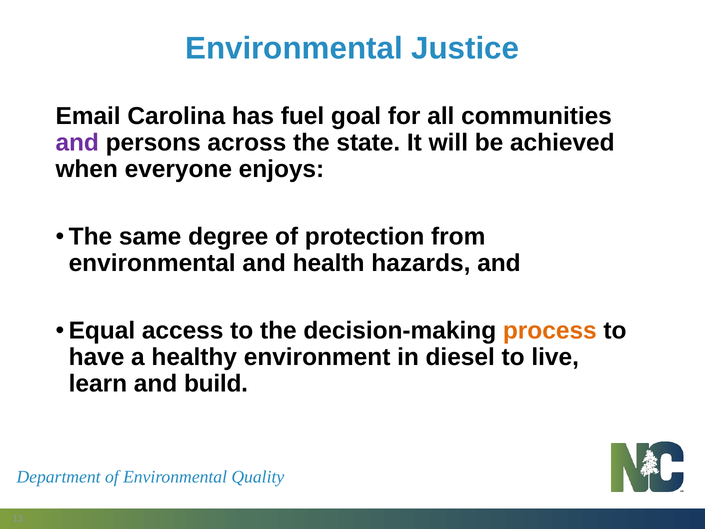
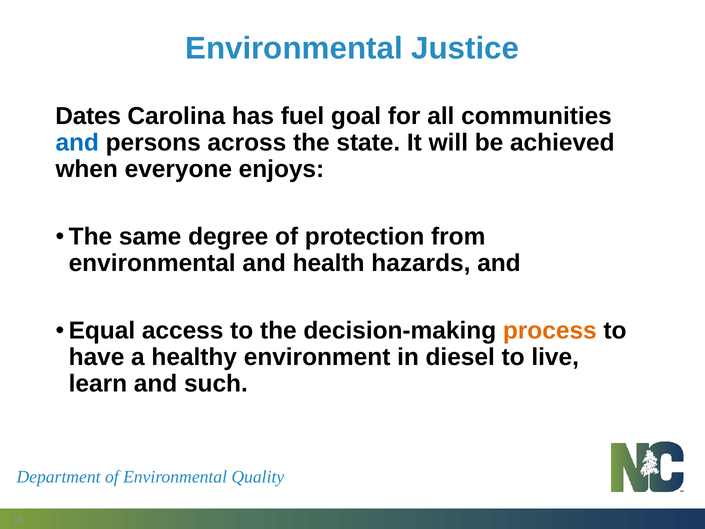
Email: Email -> Dates (88, 116)
and colour: purple -> blue (77, 143)
build: build -> such (216, 383)
